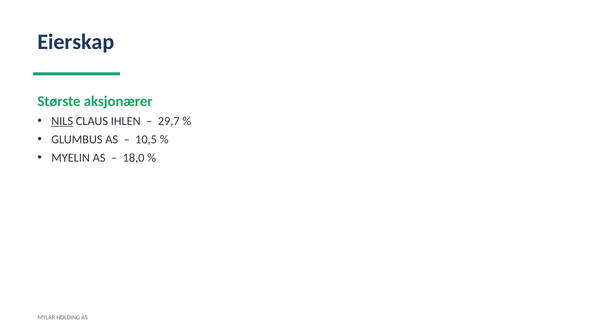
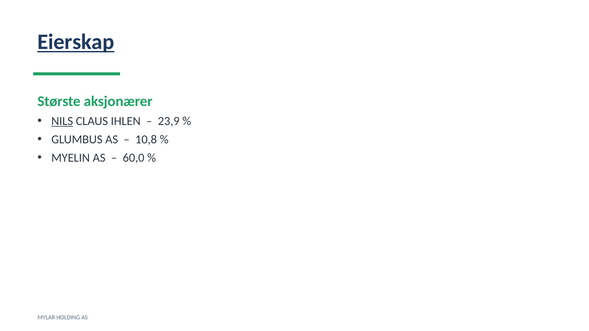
Eierskap underline: none -> present (76, 42)
29,7: 29,7 -> 23,9 (169, 121)
10,5: 10,5 -> 10,8 (146, 140)
18,0: 18,0 -> 60,0 (134, 158)
